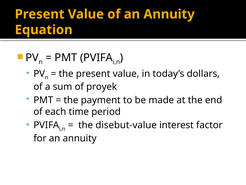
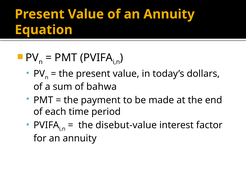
proyek: proyek -> bahwa (102, 87)
